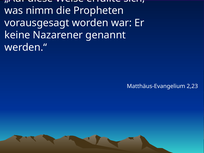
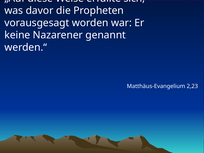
nimm: nimm -> davor (40, 11)
